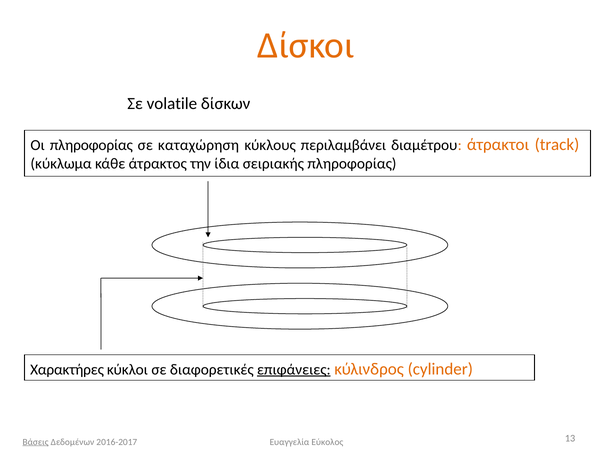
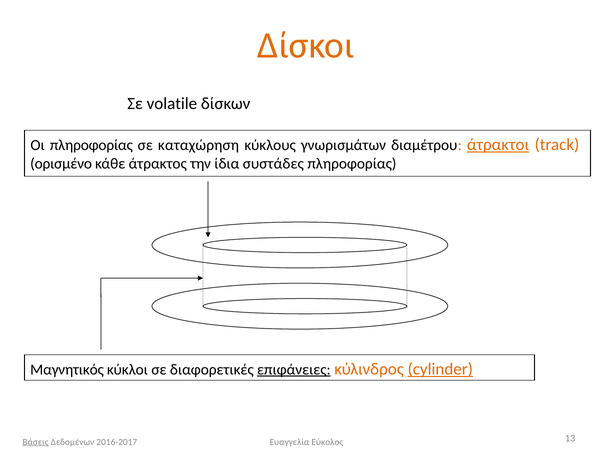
περιλαμβάνει: περιλαμβάνει -> γνωρισμάτων (343, 145)
άτρακτοι underline: none -> present (498, 145)
κύκλωμα: κύκλωμα -> ορισμένο (61, 164)
σειριακής: σειριακής -> συστάδες (273, 164)
Χαρακτήρες: Χαρακτήρες -> Μαγνητικός (67, 370)
cylinder underline: none -> present (440, 369)
